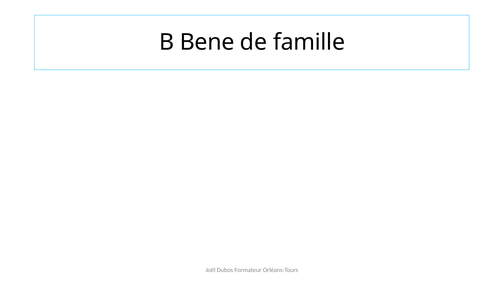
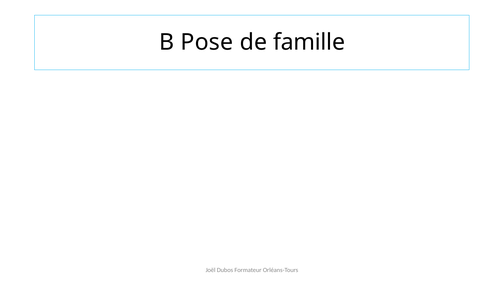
Bene: Bene -> Pose (207, 42)
